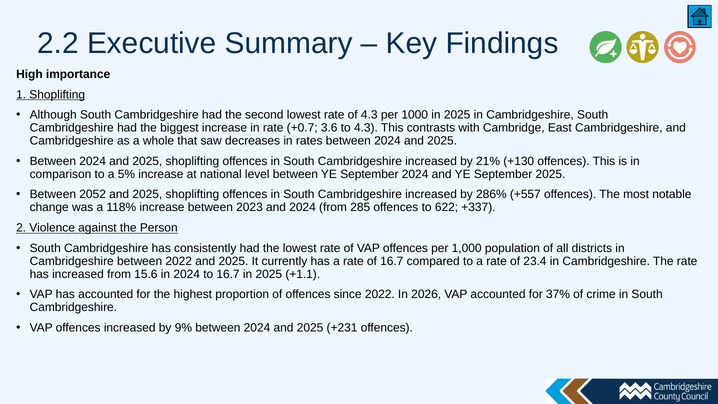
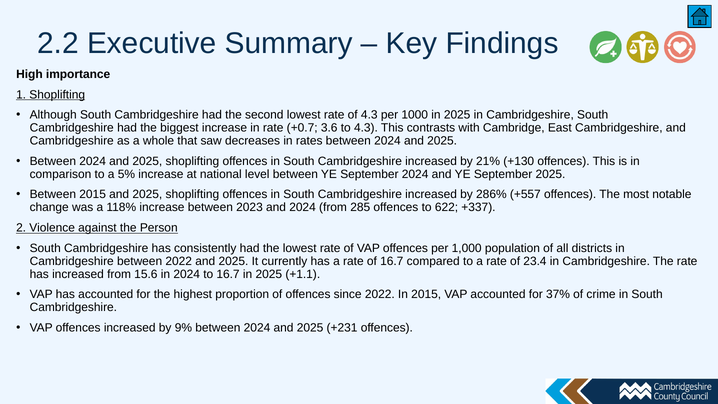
Between 2052: 2052 -> 2015 (93, 194)
In 2026: 2026 -> 2015 (426, 294)
